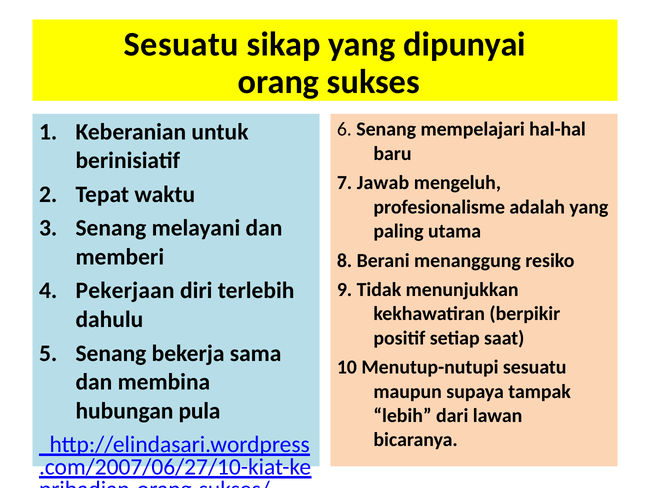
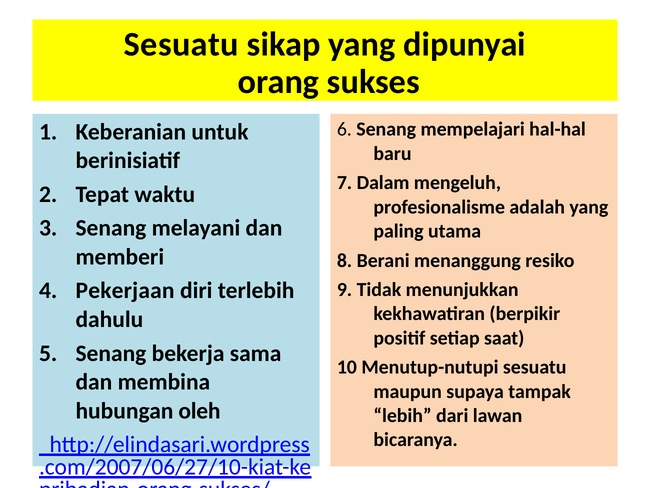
Jawab: Jawab -> Dalam (383, 183)
pula: pula -> oleh (199, 410)
